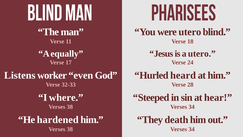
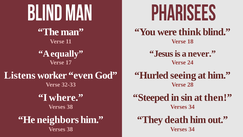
were utero: utero -> think (190, 32)
a utero: utero -> never (202, 53)
heard: heard -> seeing (183, 75)
hear: hear -> then (218, 97)
hardened: hardened -> neighbors (58, 119)
